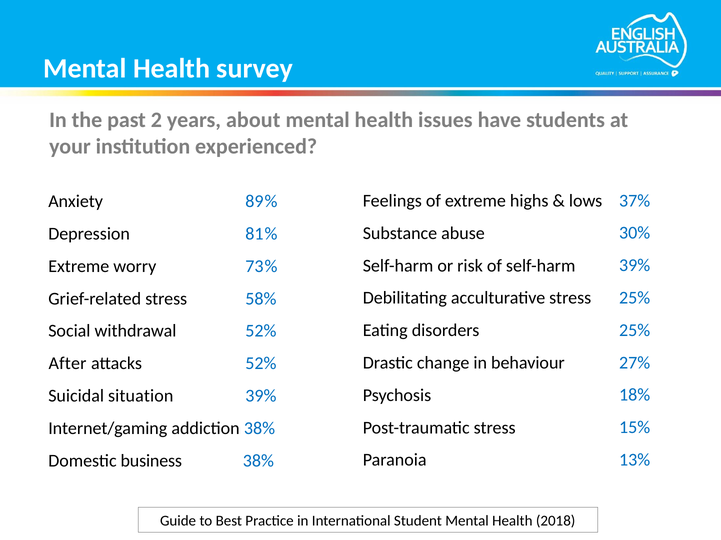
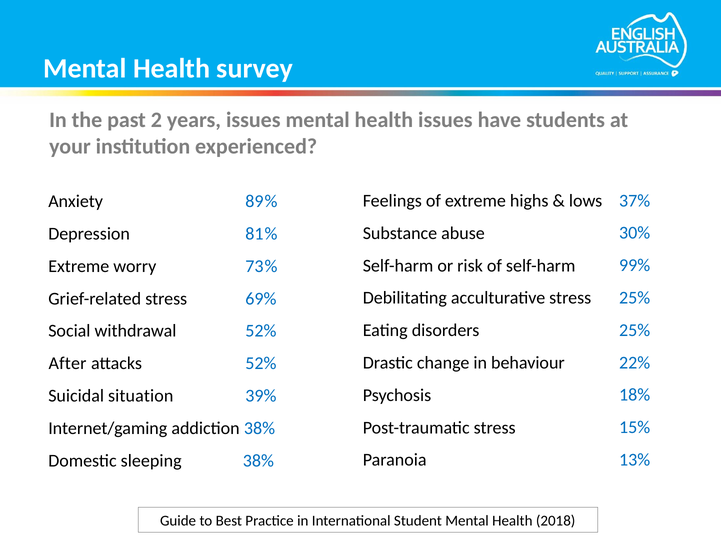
years about: about -> issues (253, 120)
39%: 39% -> 99% (635, 266)
58%: 58% -> 69% (261, 299)
27%: 27% -> 22% (635, 363)
business: business -> sleeping (151, 461)
